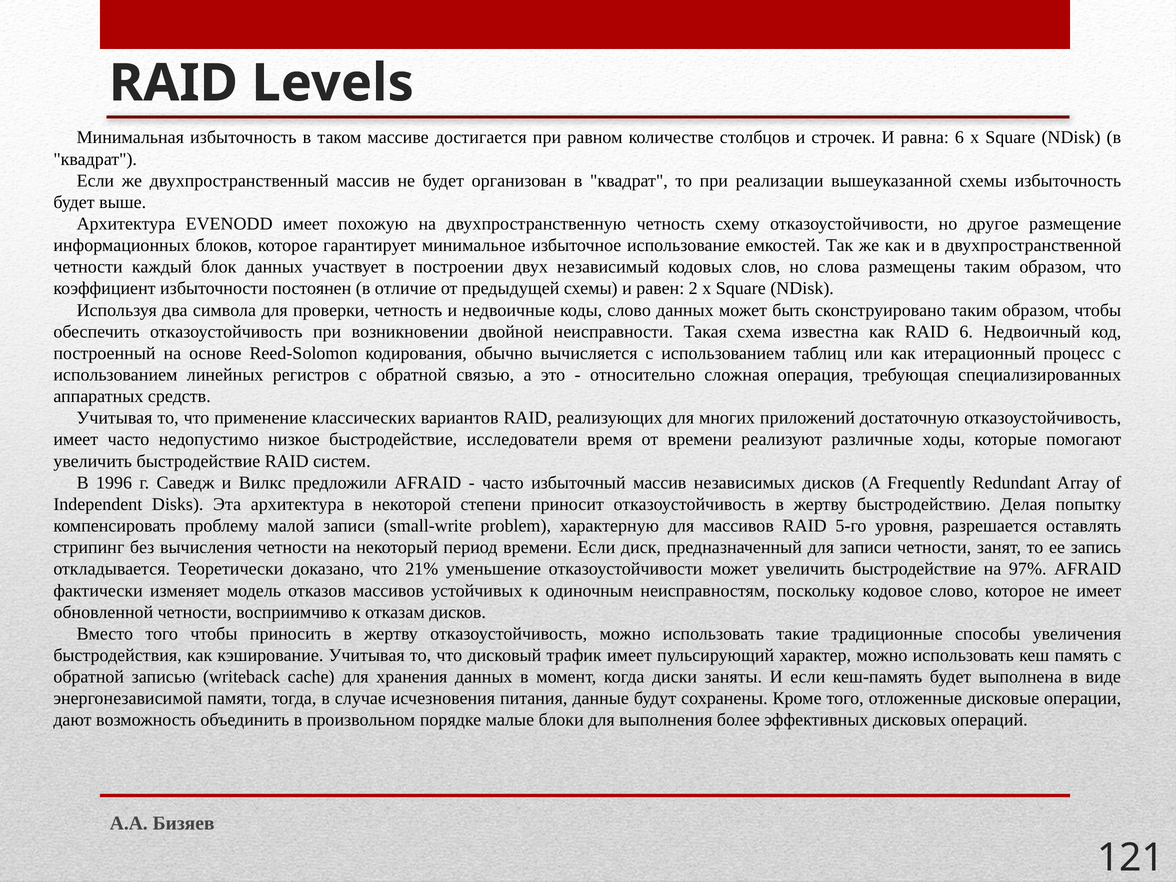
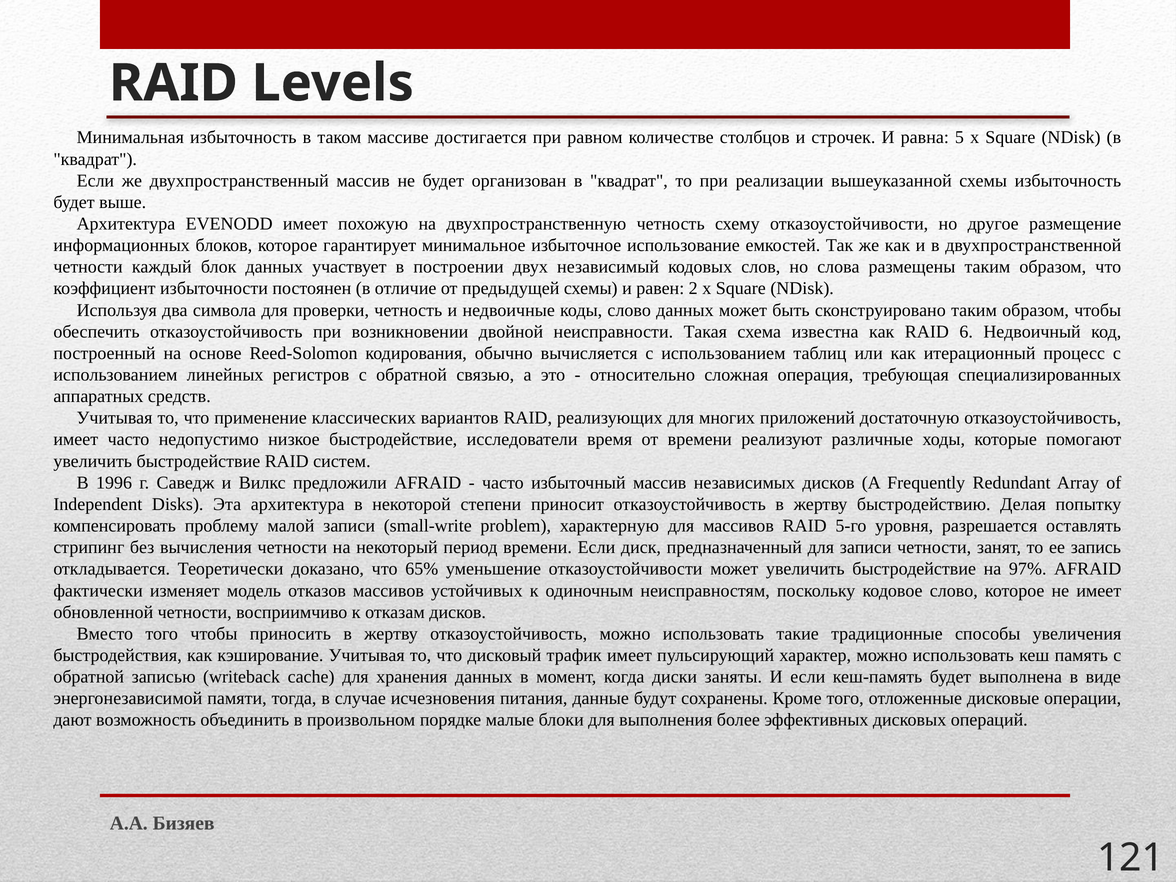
равна 6: 6 -> 5 (959, 138)
21%: 21% -> 65% (422, 569)
